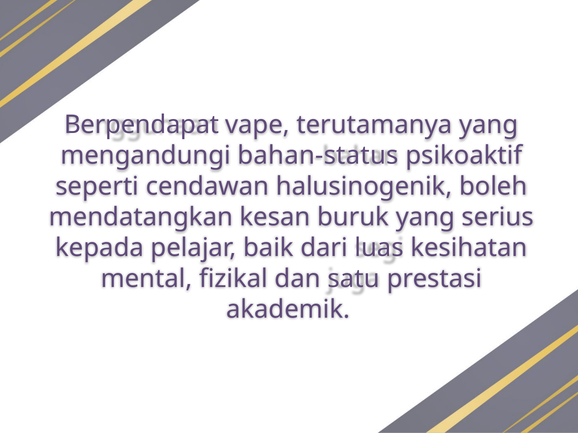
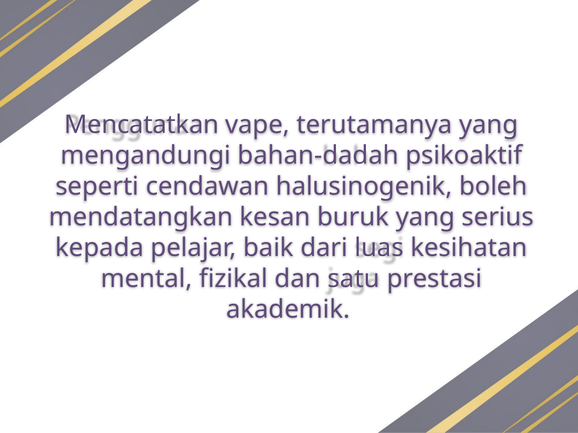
Berpendapat: Berpendapat -> Mencatatkan (142, 125)
bahan-status: bahan-status -> bahan-dadah (318, 156)
